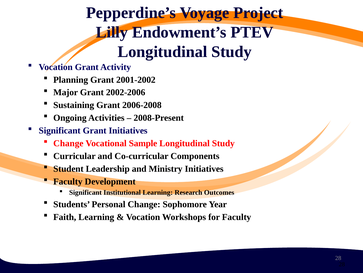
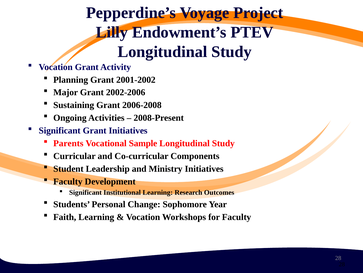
Change: Change -> Parents (68, 143)
